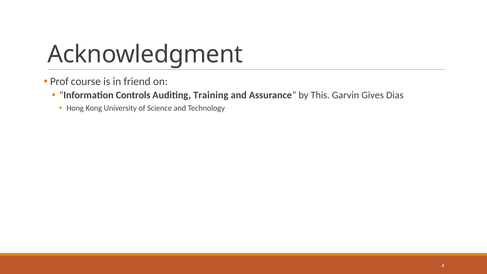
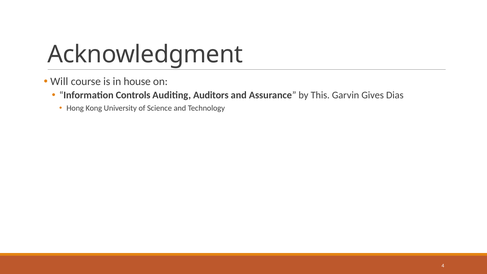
Prof: Prof -> Will (59, 82)
friend: friend -> house (137, 82)
Training: Training -> Auditors (211, 95)
